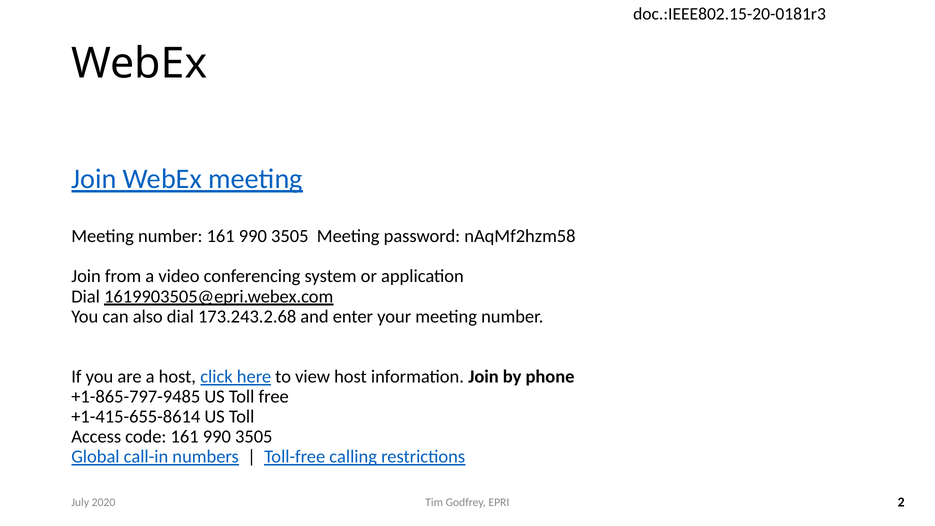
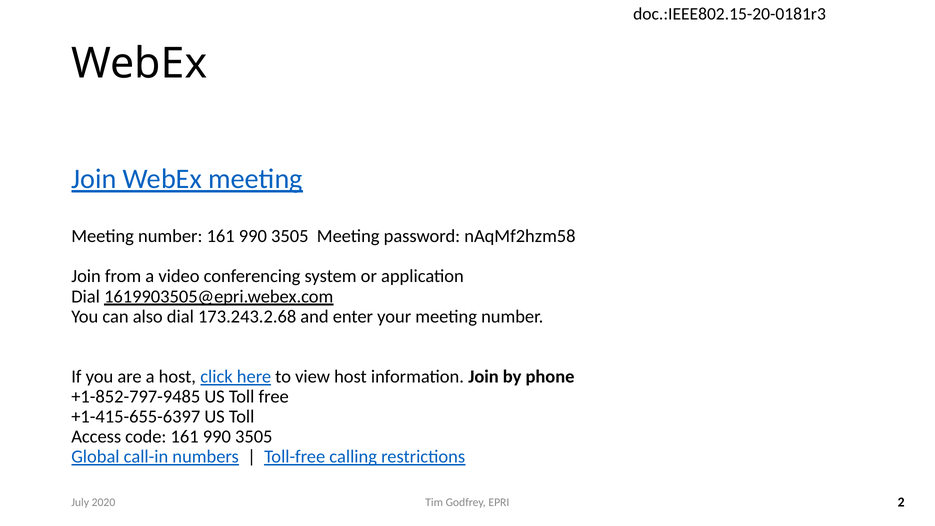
+1-865-797-9485: +1-865-797-9485 -> +1-852-797-9485 (136, 397)
+1-415-655-8614: +1-415-655-8614 -> +1-415-655-6397 (136, 417)
